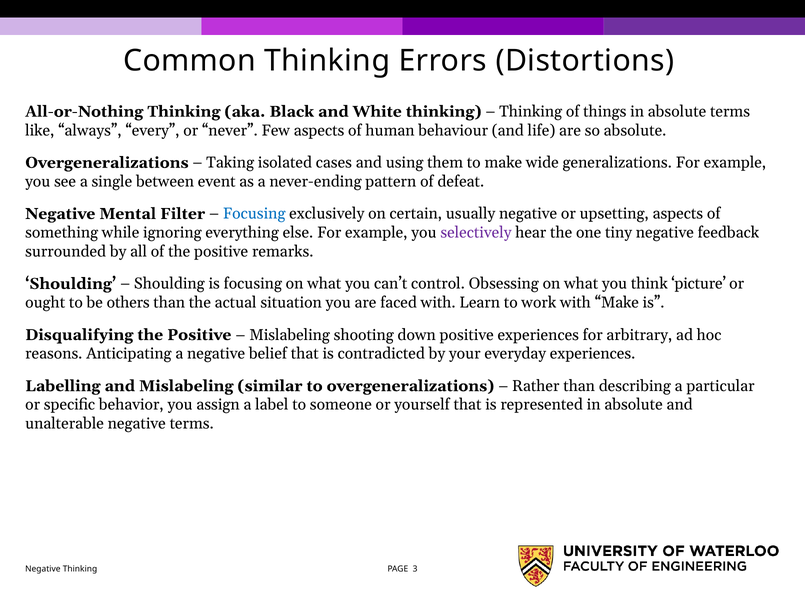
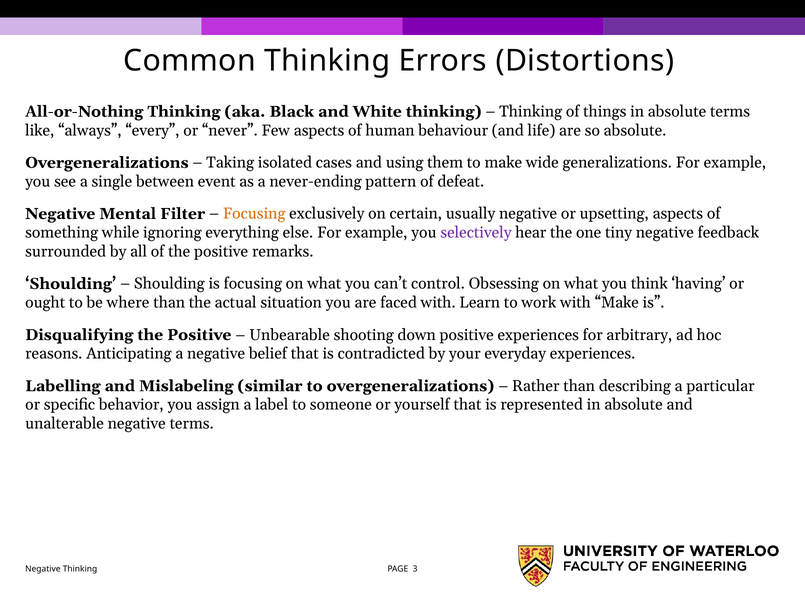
Focusing colour: blue -> orange (254, 214)
picture: picture -> having (698, 284)
others: others -> where (128, 302)
Mislabeling: Mislabeling -> Unbearable (290, 335)
